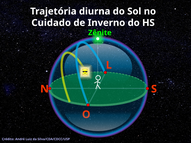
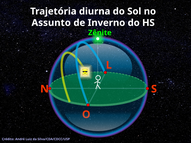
Cuidado: Cuidado -> Assunto (51, 23)
